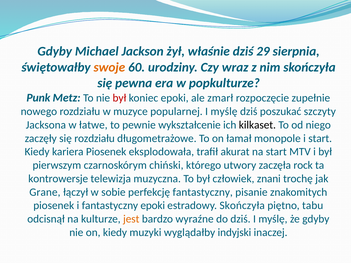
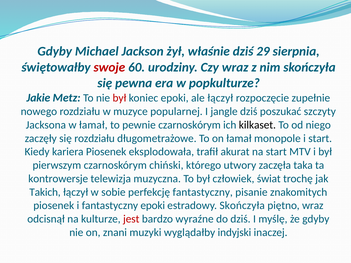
swoje colour: orange -> red (109, 67)
Punk: Punk -> Jakie (38, 98)
ale zmarł: zmarł -> łączył (220, 98)
popularnej I myślę: myślę -> jangle (224, 112)
w łatwe: łatwe -> łamał (93, 125)
pewnie wykształcenie: wykształcenie -> czarnoskórym (189, 125)
rock: rock -> taka (303, 165)
znani: znani -> świat (269, 179)
Grane: Grane -> Takich (45, 192)
piętno tabu: tabu -> wraz (313, 206)
jest colour: orange -> red (131, 219)
on kiedy: kiedy -> znani (115, 233)
